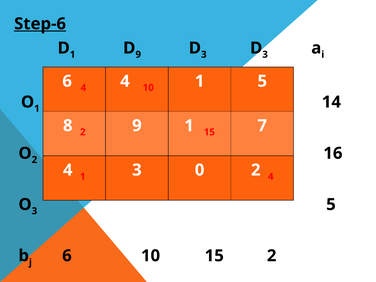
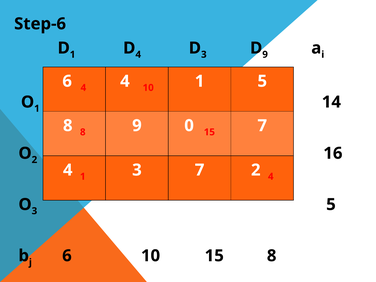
Step-6 underline: present -> none (40, 24)
9: 9 -> 4 (138, 55)
3: 3 -> 9 (265, 55)
8 2: 2 -> 8 (83, 132)
9 1: 1 -> 0 (189, 126)
3 0: 0 -> 7 (200, 170)
15 2: 2 -> 8 (272, 256)
